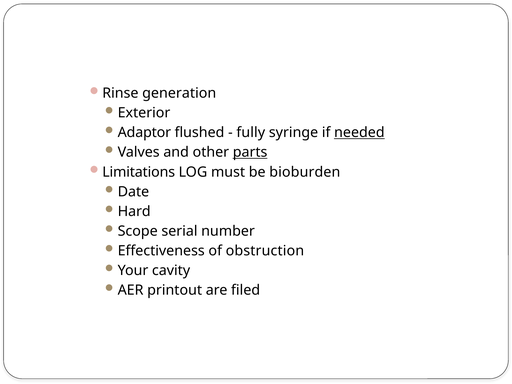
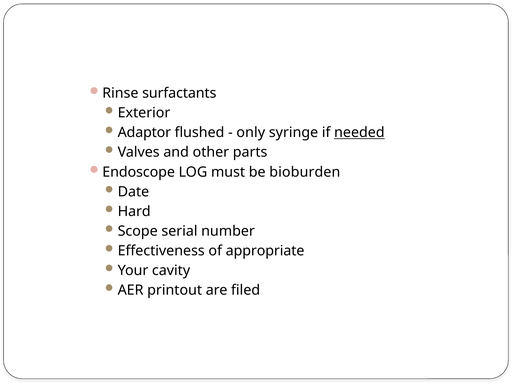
generation: generation -> surfactants (179, 93)
fully: fully -> only (251, 133)
parts underline: present -> none (250, 152)
Limitations: Limitations -> Endoscope (139, 172)
obstruction: obstruction -> appropriate (265, 251)
